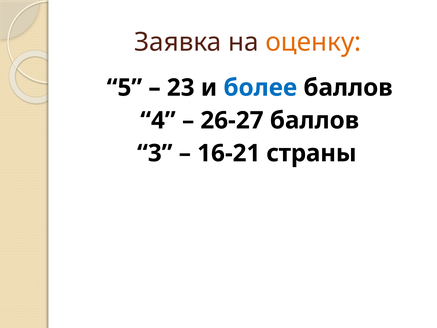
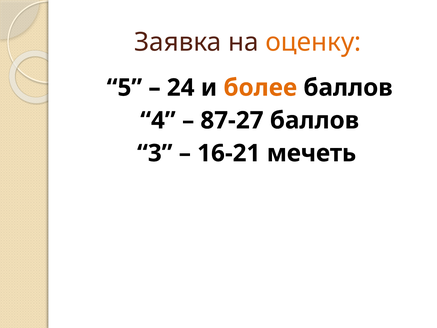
23: 23 -> 24 (181, 88)
более colour: blue -> orange (260, 88)
26-27: 26-27 -> 87-27 (232, 120)
страны: страны -> мечеть (311, 153)
